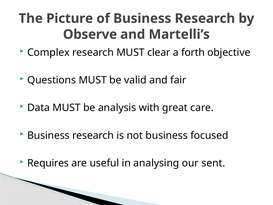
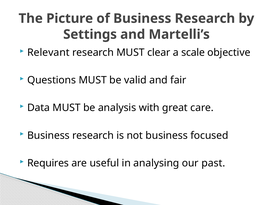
Observe: Observe -> Settings (90, 34)
Complex: Complex -> Relevant (48, 52)
forth: forth -> scale (193, 52)
sent: sent -> past (213, 163)
